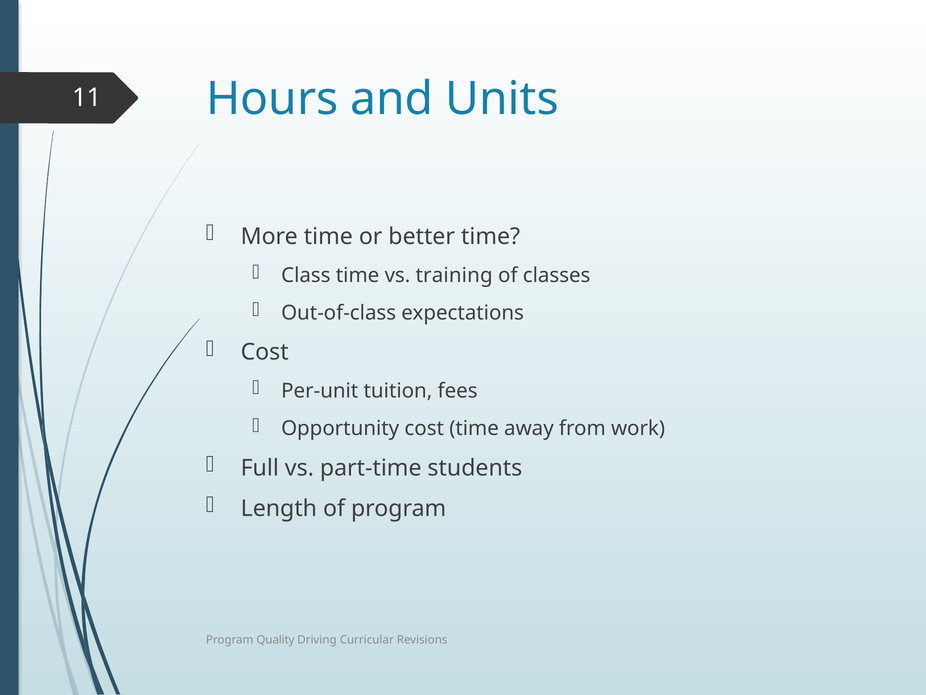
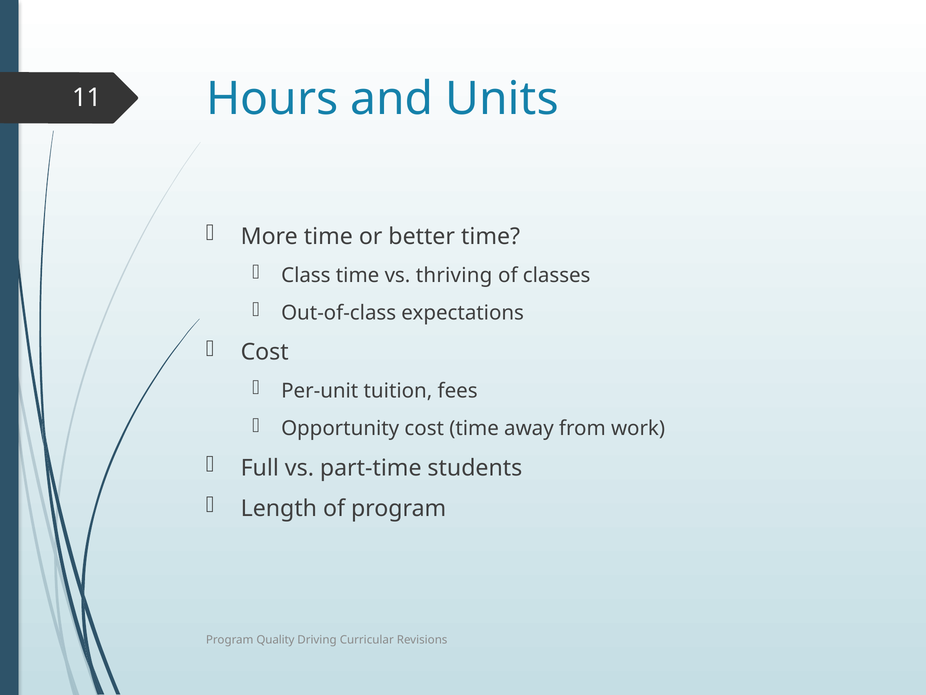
training: training -> thriving (454, 275)
